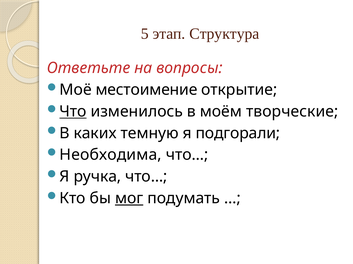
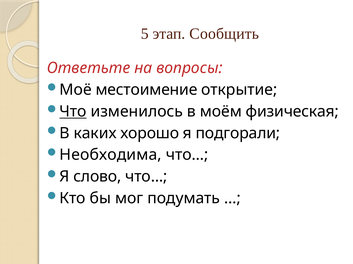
Структура: Структура -> Сообщить (224, 34)
творческие: творческие -> физическая (292, 112)
темную: темную -> хорошо (150, 133)
ручка: ручка -> слово (97, 177)
мог underline: present -> none (129, 199)
